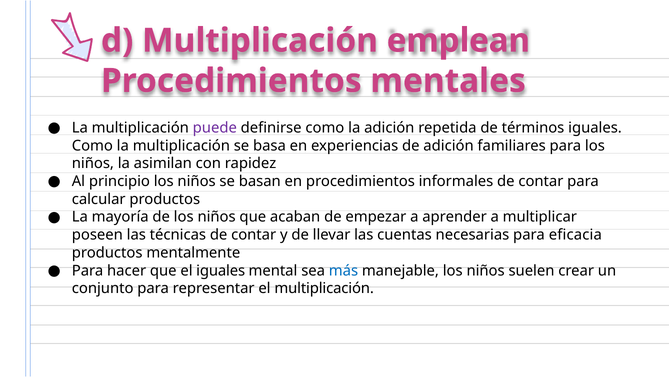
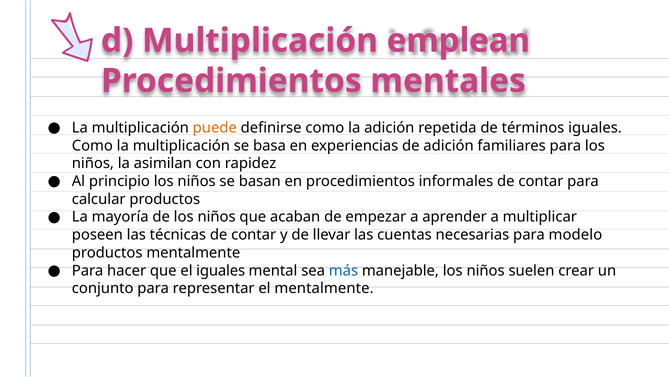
puede colour: purple -> orange (215, 128)
eficacia: eficacia -> modelo (575, 234)
el multiplicación: multiplicación -> mentalmente (324, 288)
